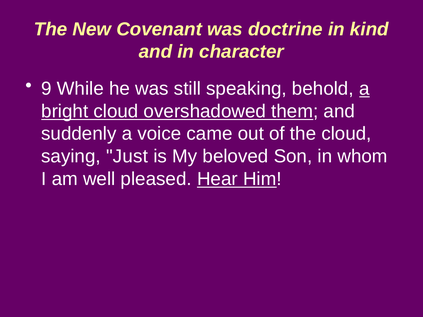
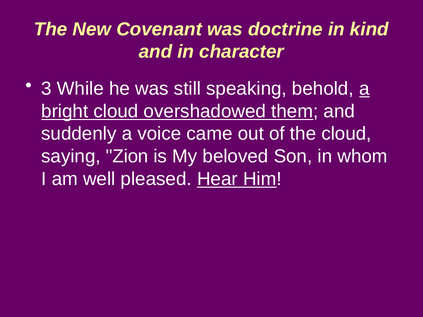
9: 9 -> 3 (46, 89)
Just: Just -> Zion (127, 156)
